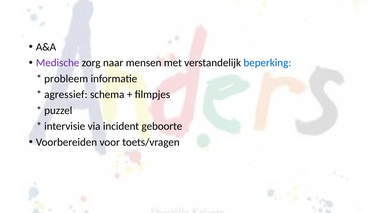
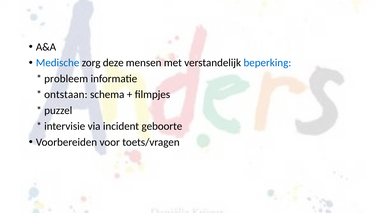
Medische colour: purple -> blue (58, 63)
naar: naar -> deze (113, 63)
agressief: agressief -> ontstaan (66, 94)
